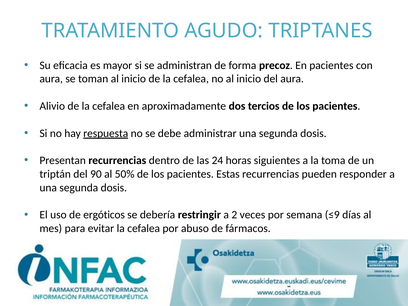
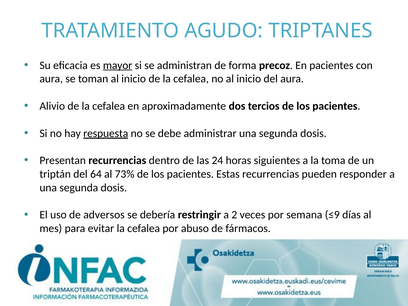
mayor underline: none -> present (118, 65)
90: 90 -> 64 (96, 174)
50%: 50% -> 73% (125, 174)
ergóticos: ergóticos -> adversos (104, 215)
